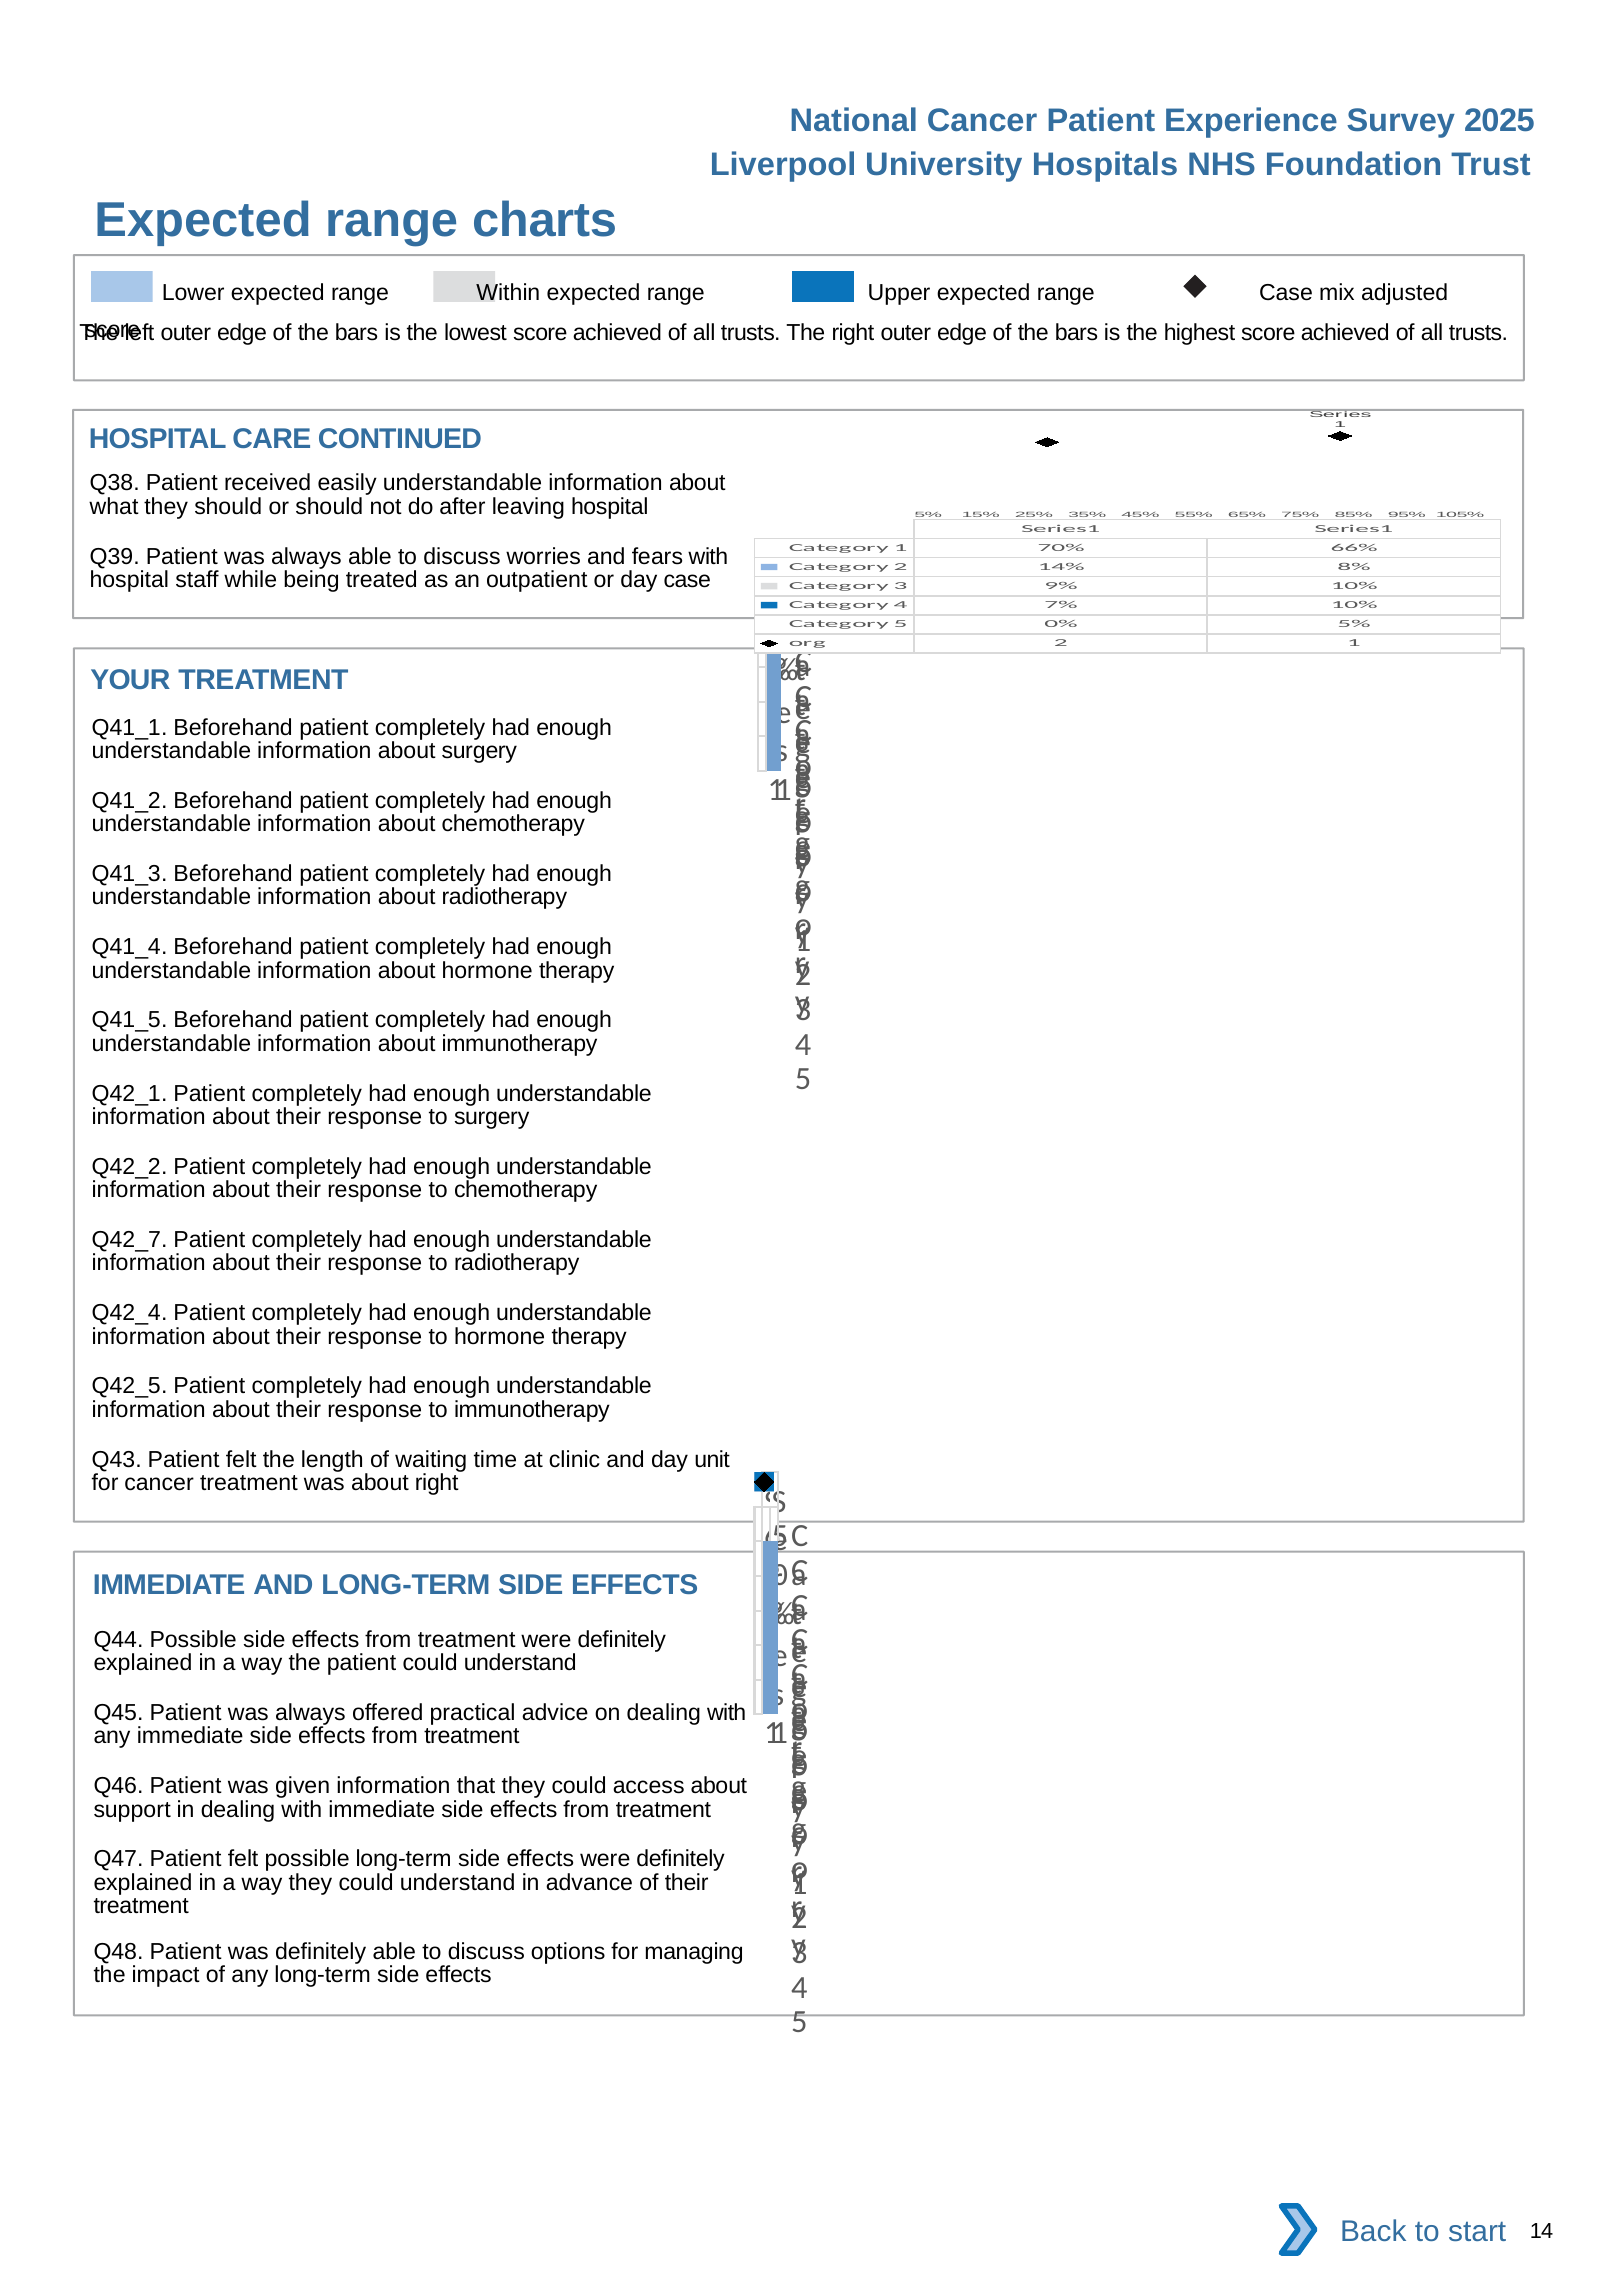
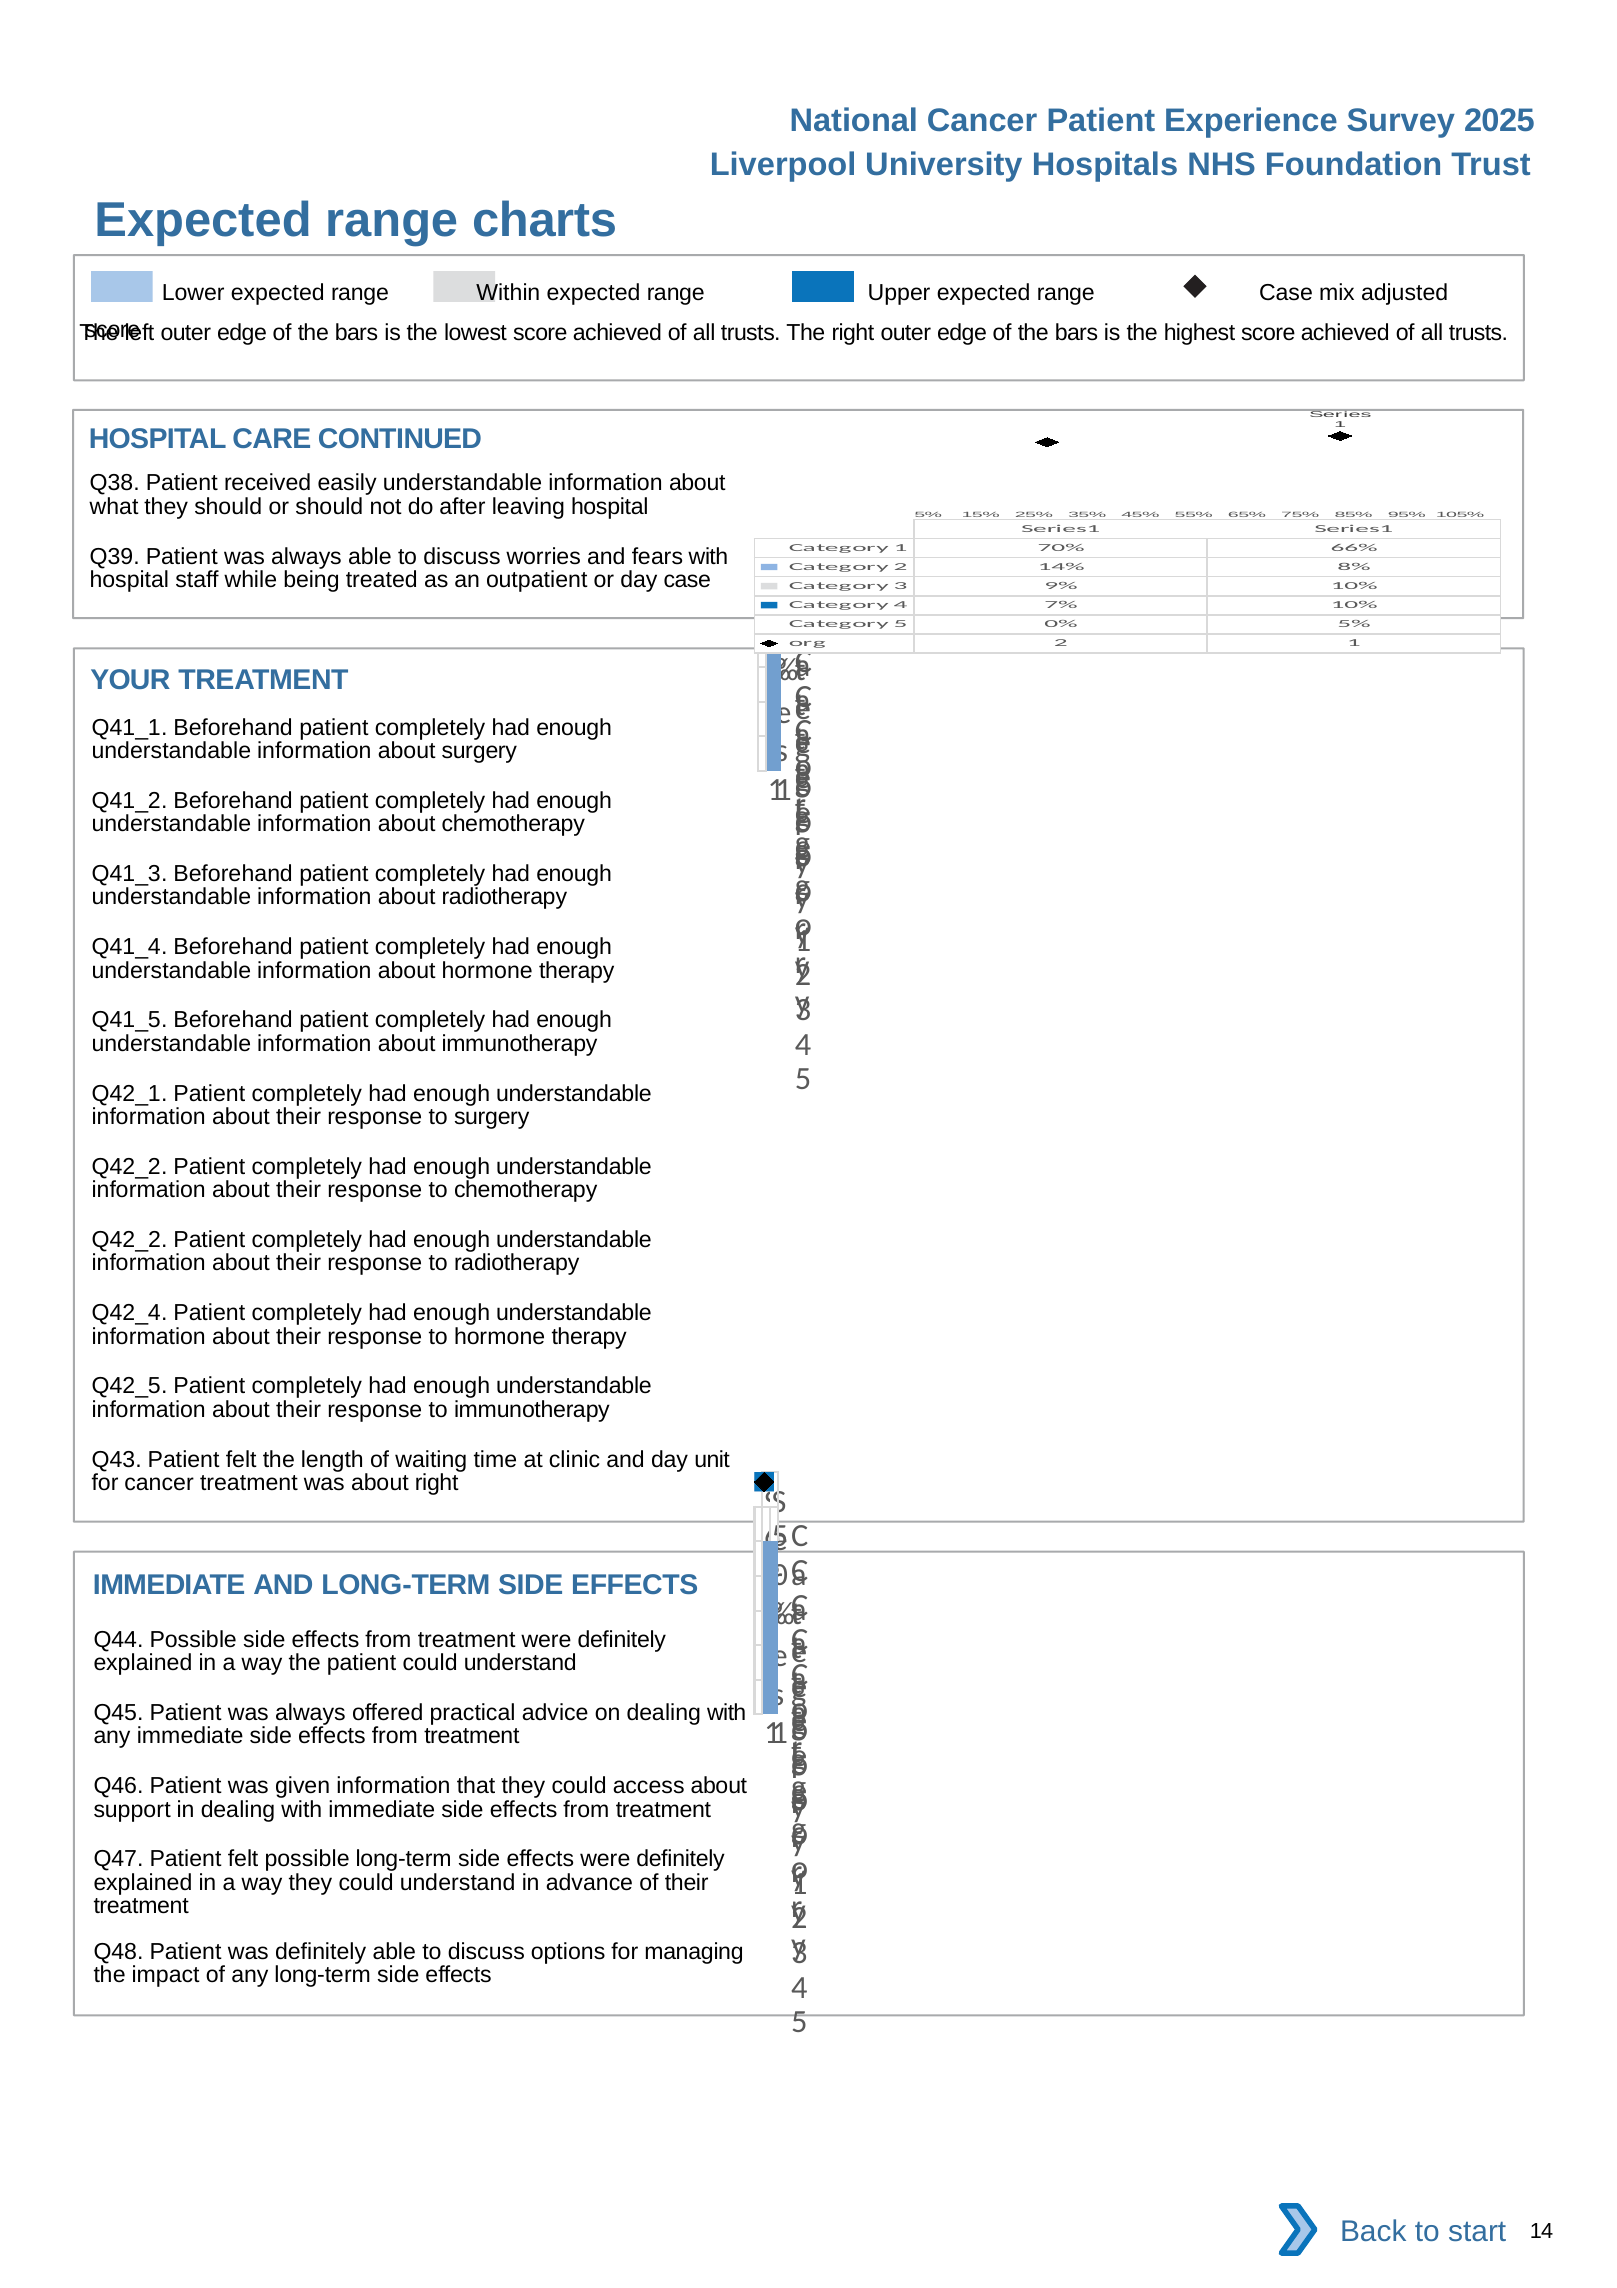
Q42_7: Q42_7 -> Q42_2 (130, 1240)
